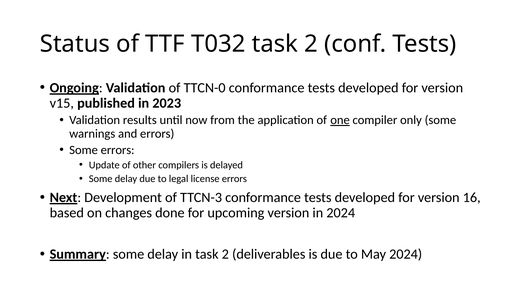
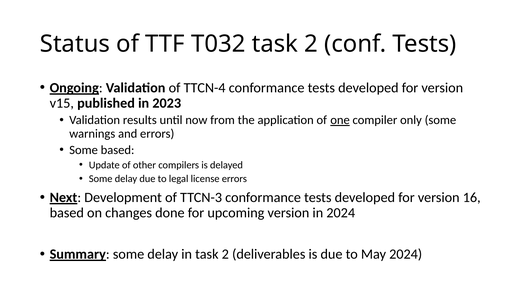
TTCN-0: TTCN-0 -> TTCN-4 (205, 88)
Some errors: errors -> based (118, 150)
